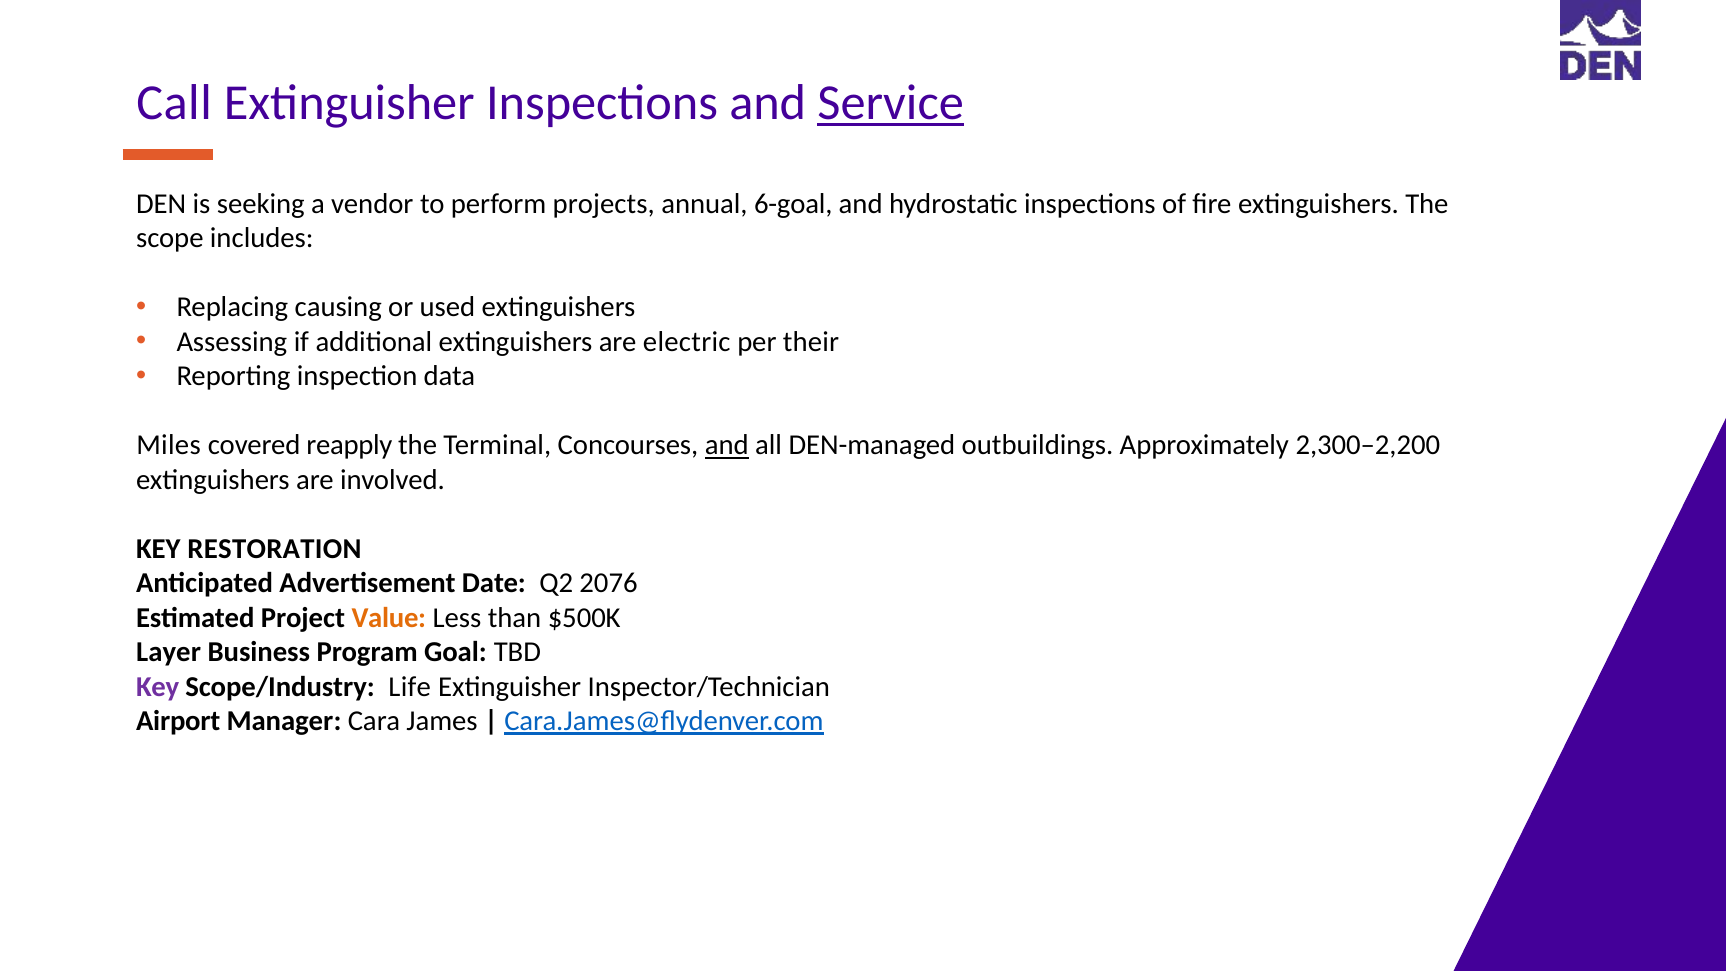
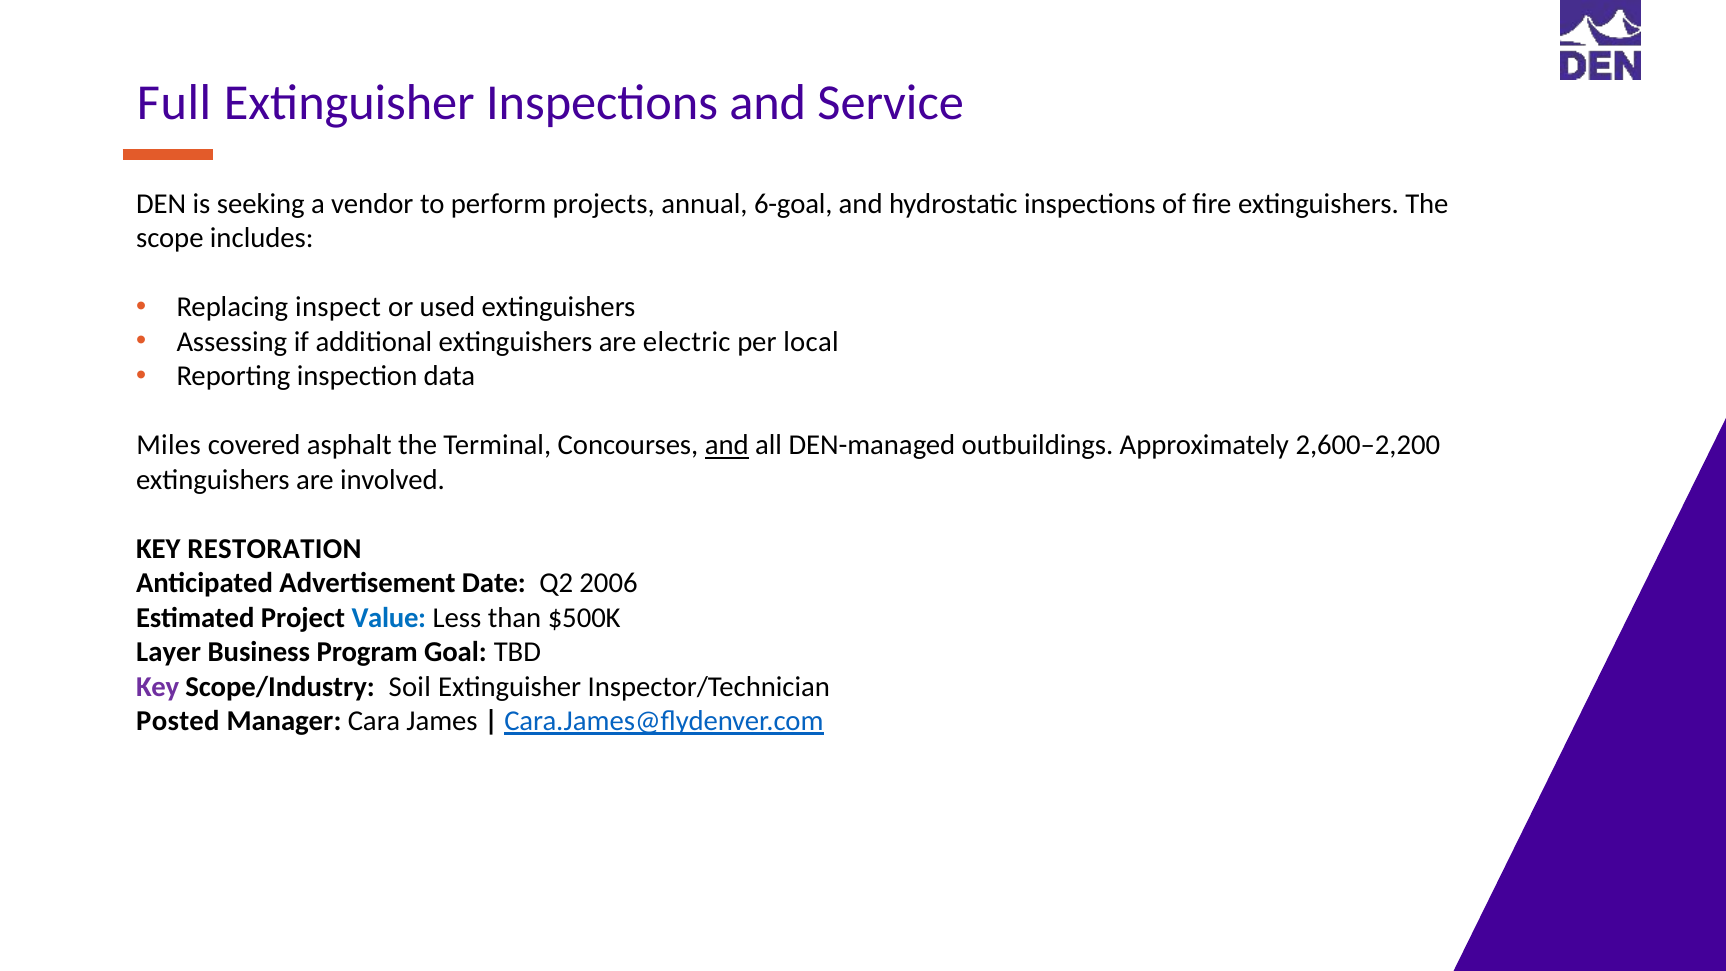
Call: Call -> Full (174, 103)
Service underline: present -> none (891, 103)
causing: causing -> inspect (338, 307)
their: their -> local (811, 342)
reapply: reapply -> asphalt (349, 445)
2,300–2,200: 2,300–2,200 -> 2,600–2,200 (1368, 445)
2076: 2076 -> 2006 (608, 583)
Value colour: orange -> blue (389, 618)
Life: Life -> Soil (410, 687)
Airport: Airport -> Posted (178, 721)
